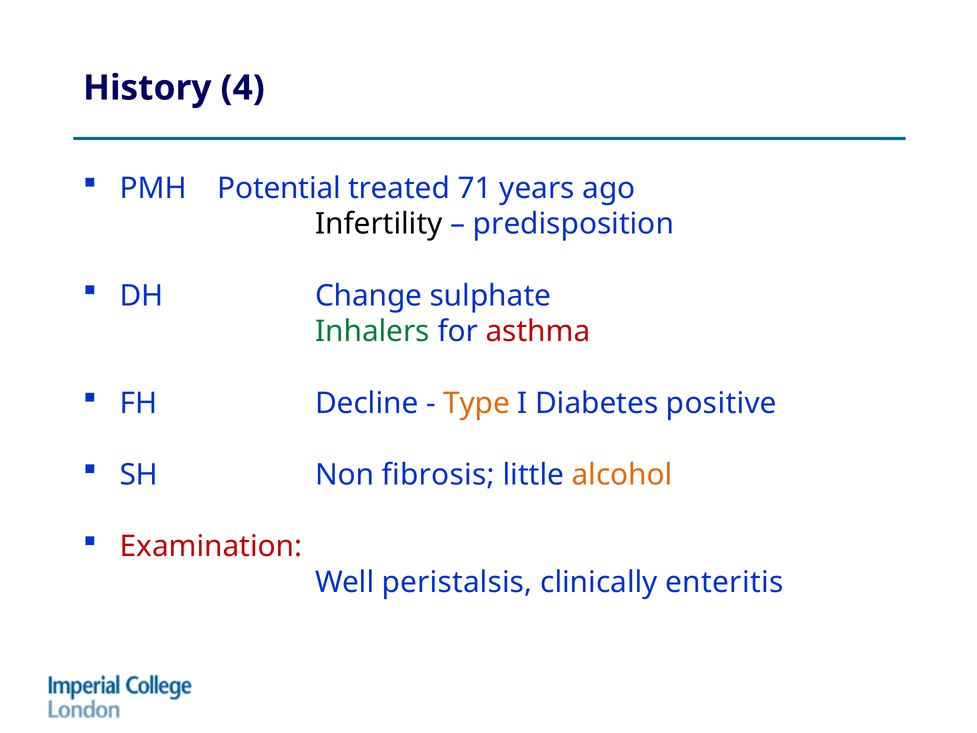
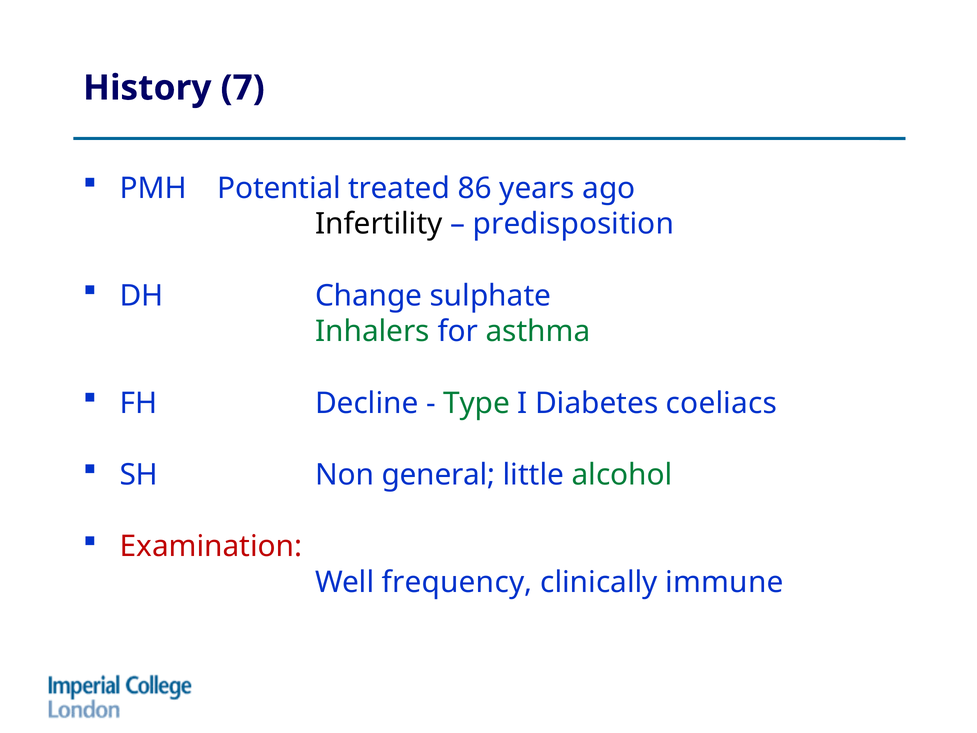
4: 4 -> 7 (243, 88)
71: 71 -> 86 (475, 188)
asthma colour: red -> green (538, 331)
Type colour: orange -> green (477, 403)
positive: positive -> coeliacs (721, 403)
fibrosis: fibrosis -> general (439, 475)
alcohol colour: orange -> green (622, 475)
peristalsis: peristalsis -> frequency (457, 582)
enteritis: enteritis -> immune (724, 582)
